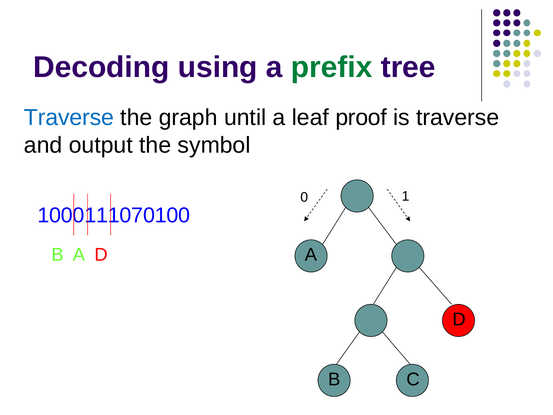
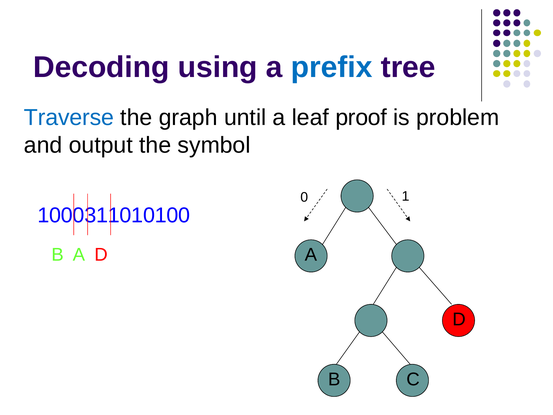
prefix colour: green -> blue (332, 67)
is traverse: traverse -> problem (458, 118)
1000111070100: 1000111070100 -> 1000311010100 (114, 215)
